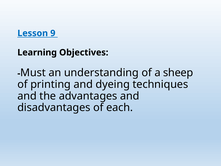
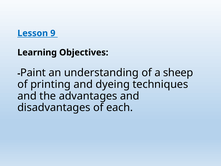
Must: Must -> Paint (33, 73)
